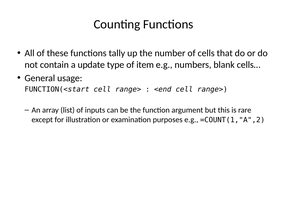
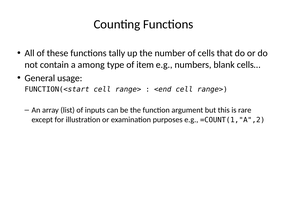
update: update -> among (91, 65)
